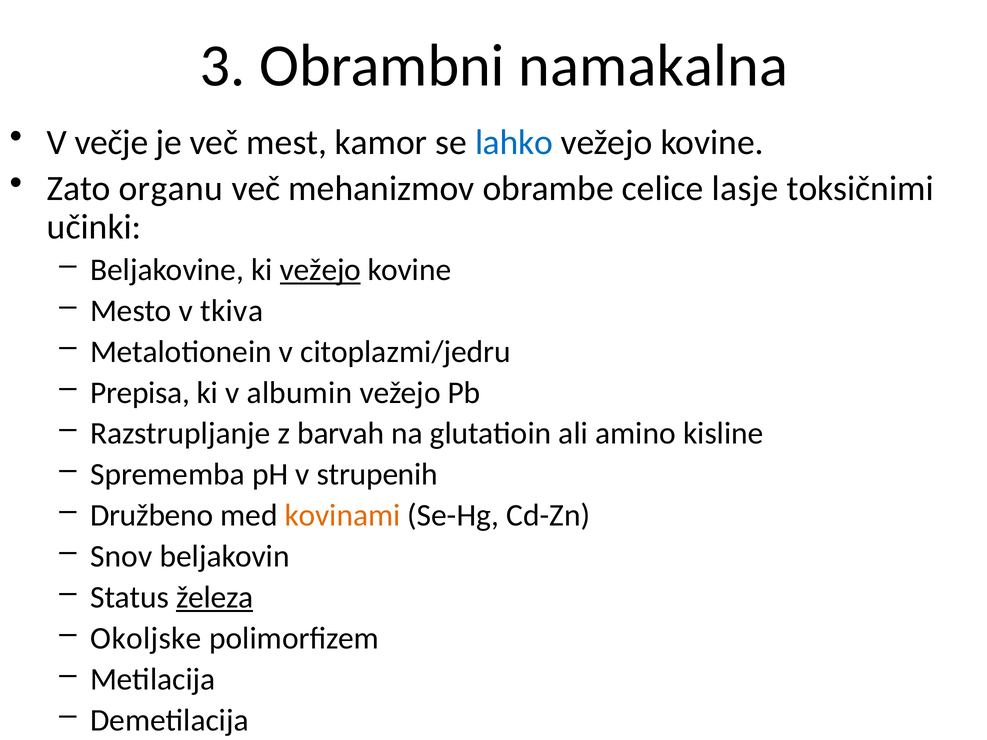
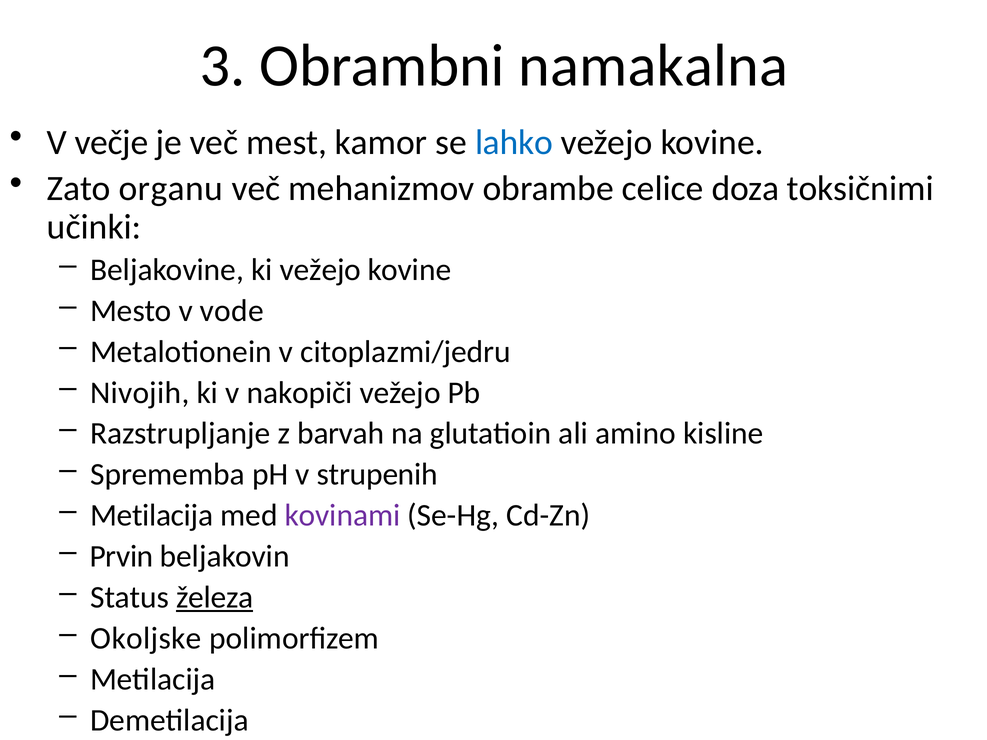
lasje: lasje -> doza (745, 189)
vežejo underline: present -> none (320, 270)
tkiva: tkiva -> vode (232, 311)
Prepisa: Prepisa -> Nivojih (140, 393)
albumin: albumin -> nakopiči (300, 393)
Družbeno: Družbeno -> Metilacija (152, 516)
kovinami colour: orange -> purple (342, 516)
Snov: Snov -> Prvin (122, 557)
